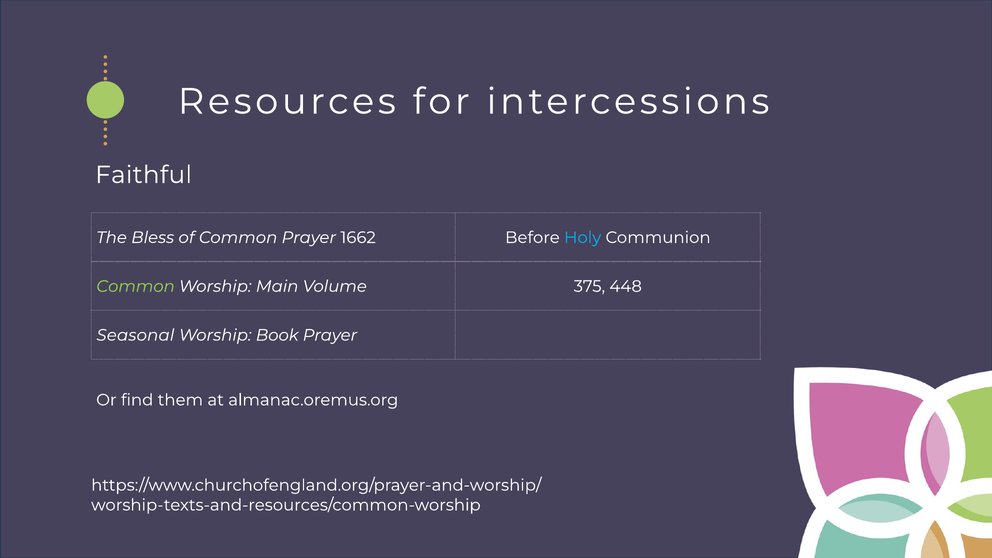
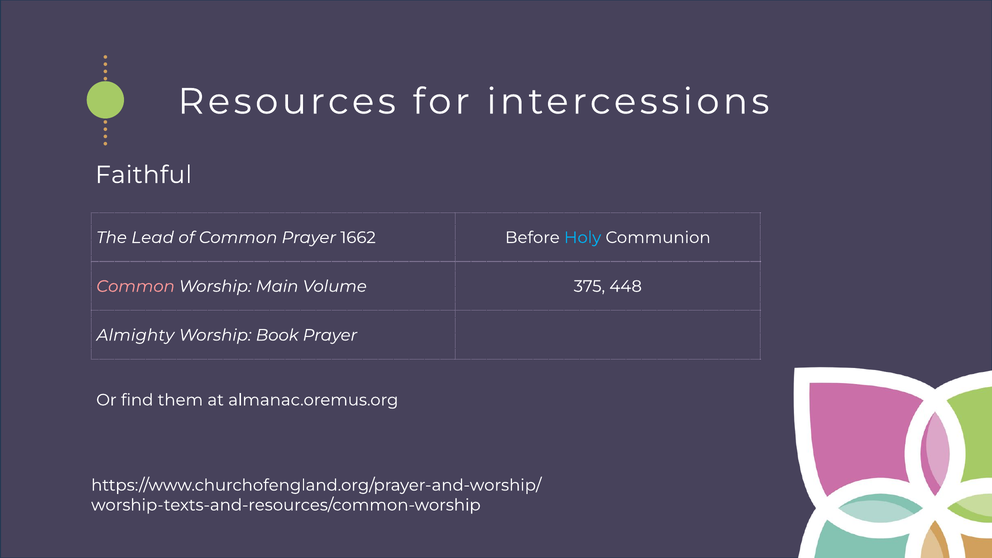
Bless: Bless -> Lead (153, 238)
Common colour: light green -> pink (136, 286)
Seasonal: Seasonal -> Almighty (135, 335)
